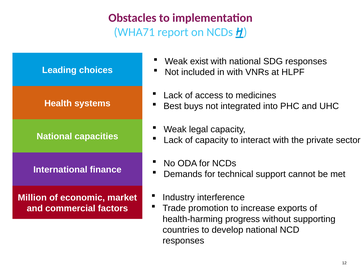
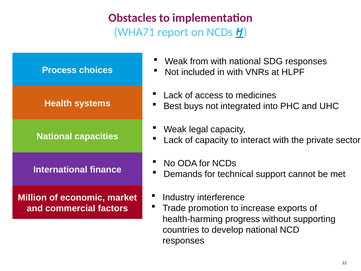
exist: exist -> from (199, 61)
Leading: Leading -> Process (59, 70)
